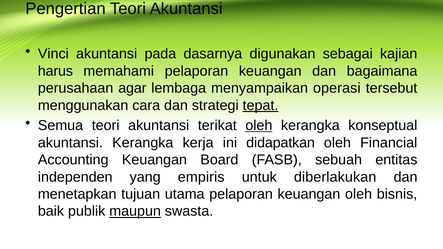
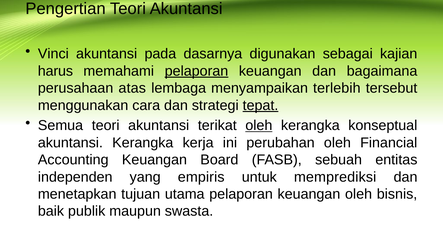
pelaporan underline: none -> present (196, 71)
agar: agar -> atas (132, 88)
operasi: operasi -> terlebih (337, 88)
didapatkan: didapatkan -> perubahan (281, 143)
diberlakukan: diberlakukan -> memprediksi (335, 177)
maupun underline: present -> none (135, 211)
